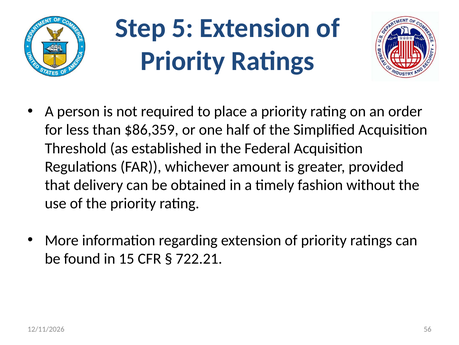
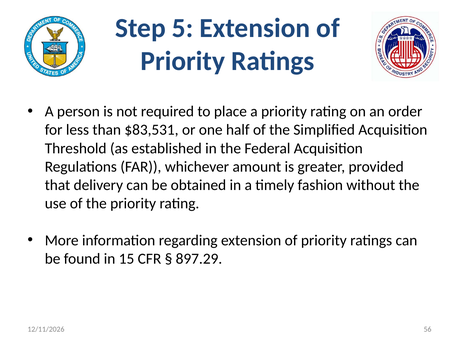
$86,359: $86,359 -> $83,531 (151, 130)
722.21: 722.21 -> 897.29 (199, 258)
